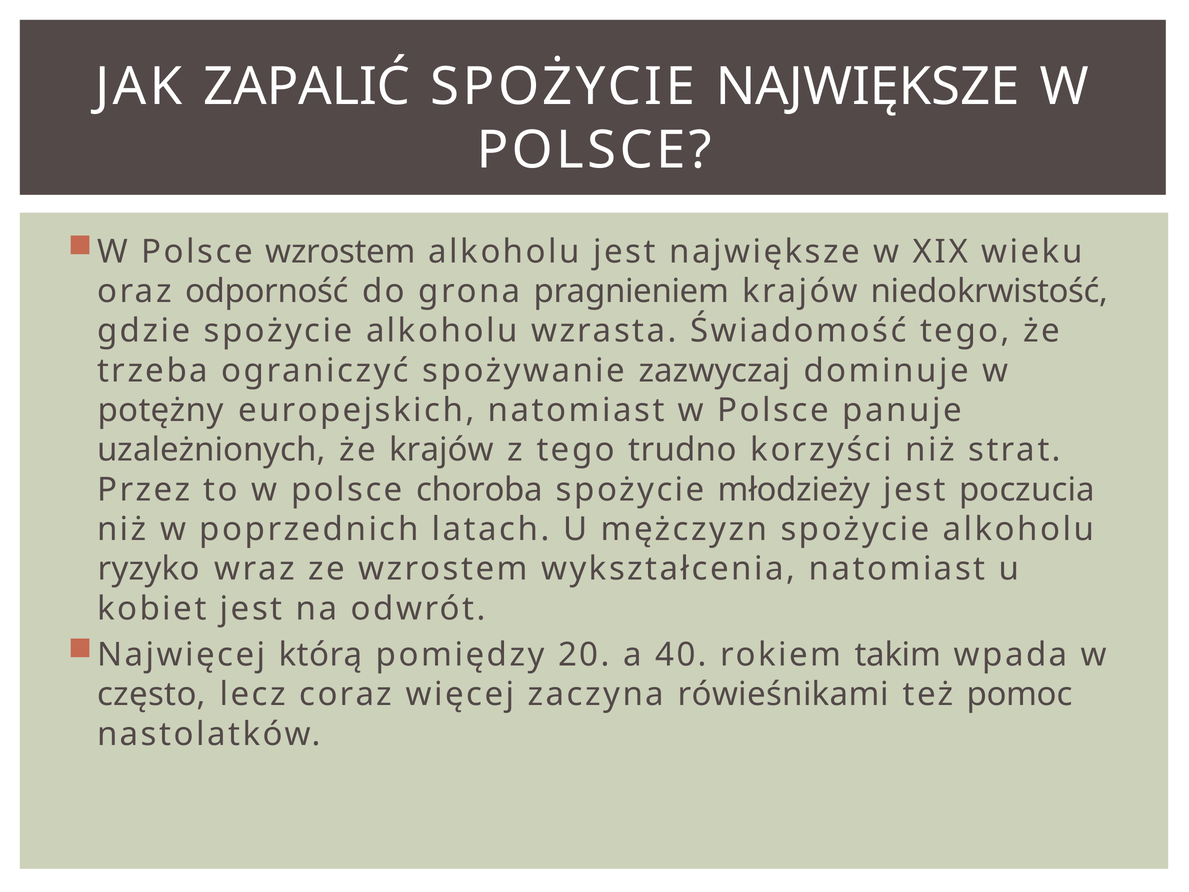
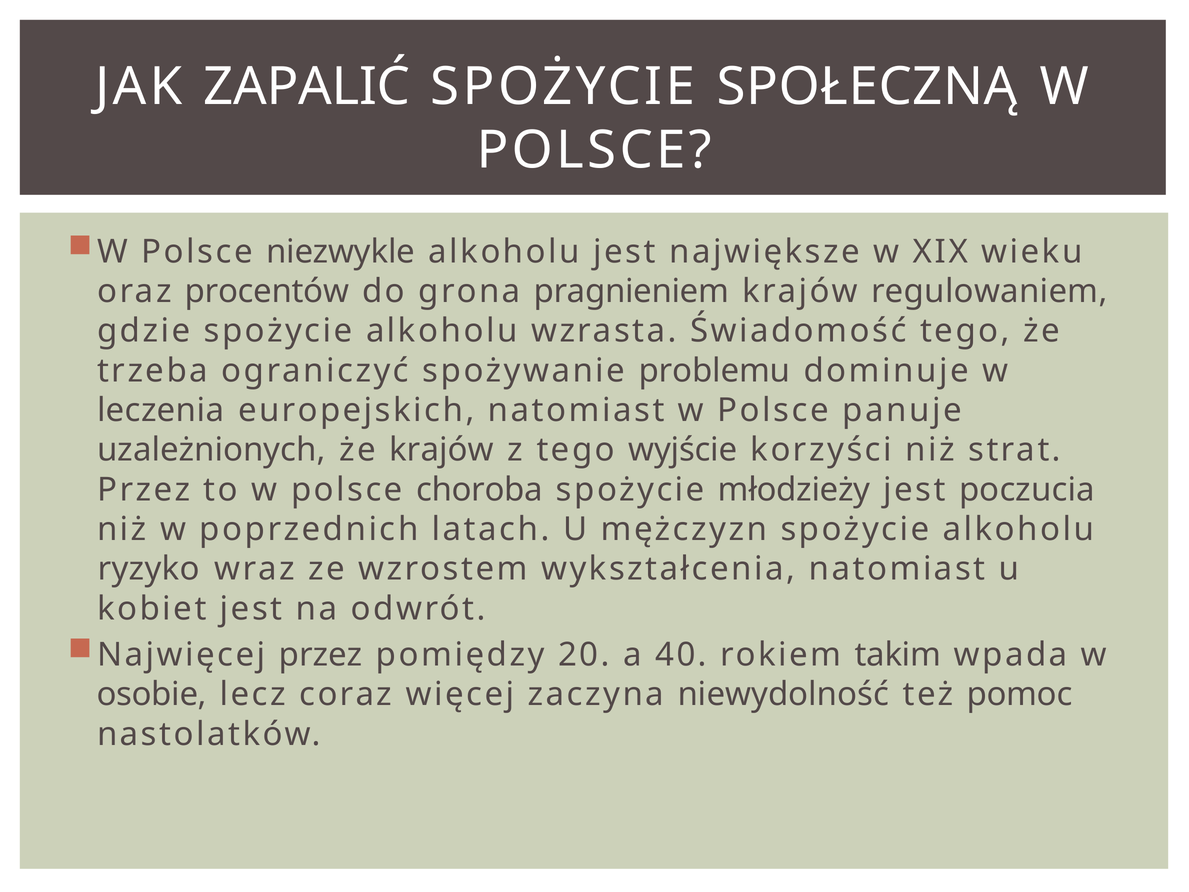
SPOŻYCIE NAJWIĘKSZE: NAJWIĘKSZE -> SPOŁECZNĄ (867, 87)
Polsce wzrostem: wzrostem -> niezwykle (341, 252)
odporność: odporność -> procentów (267, 291)
niedokrwistość: niedokrwistość -> regulowaniem (989, 291)
zazwyczaj: zazwyczaj -> problemu (715, 371)
potężny: potężny -> leczenia (161, 410)
trudno: trudno -> wyjście (683, 450)
Najwięcej którą: którą -> przez (321, 655)
często: często -> osobie (152, 694)
rówieśnikami: rówieśnikami -> niewydolność (783, 694)
